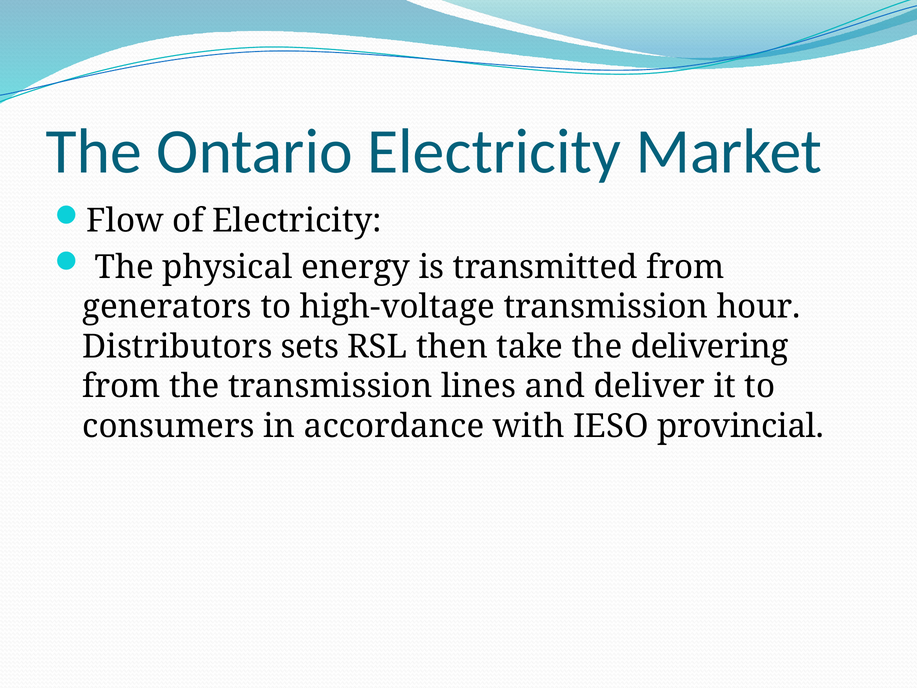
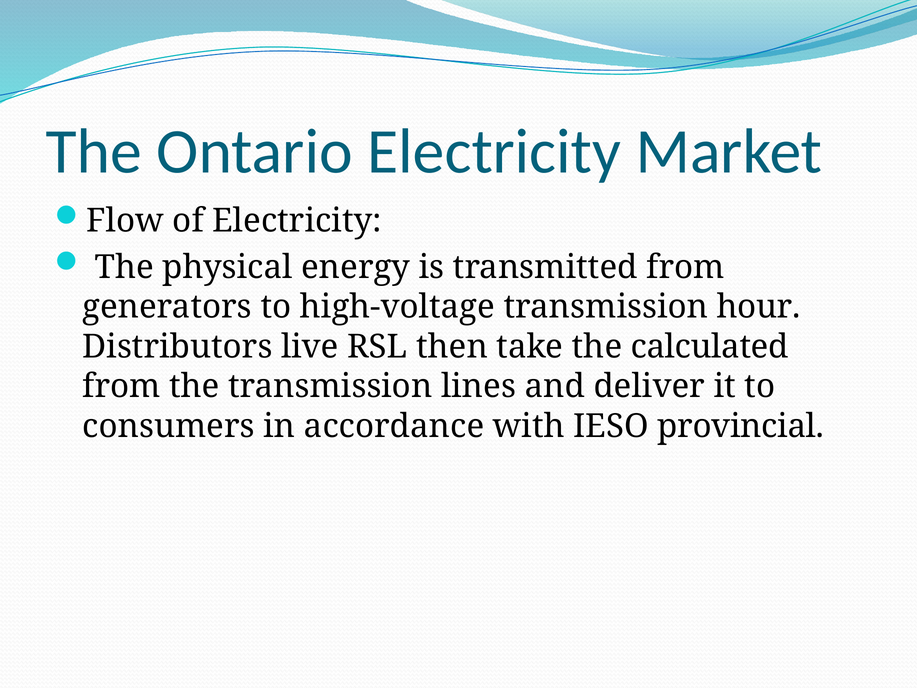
sets: sets -> live (310, 347)
delivering: delivering -> calculated (710, 347)
